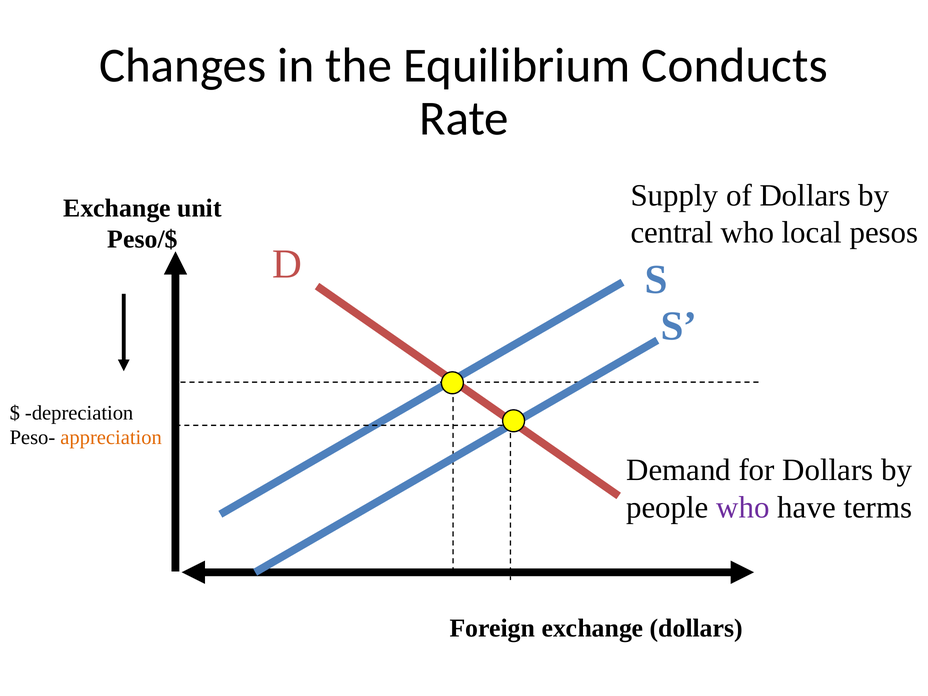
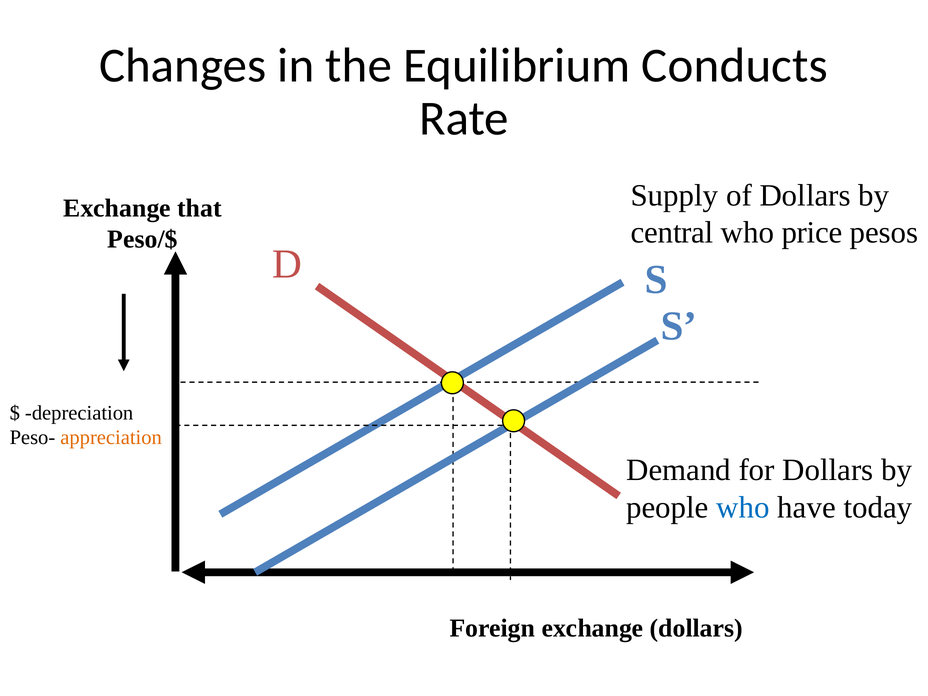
unit: unit -> that (199, 208)
local: local -> price (812, 233)
who colour: purple -> blue (743, 507)
terms: terms -> today (878, 507)
